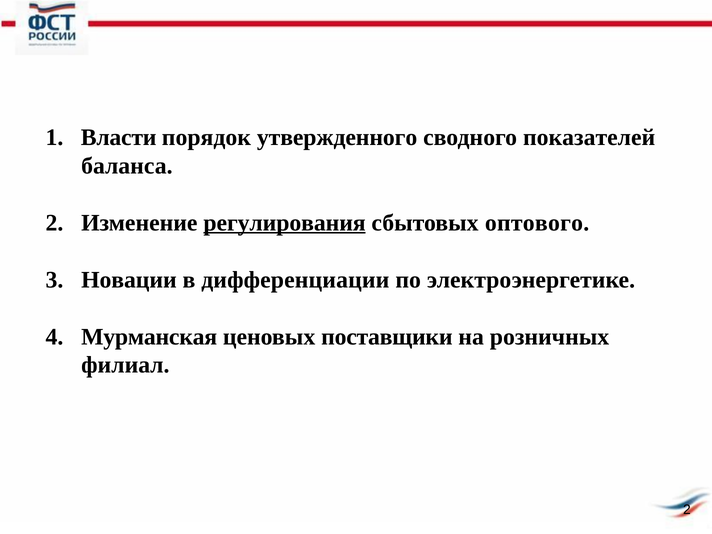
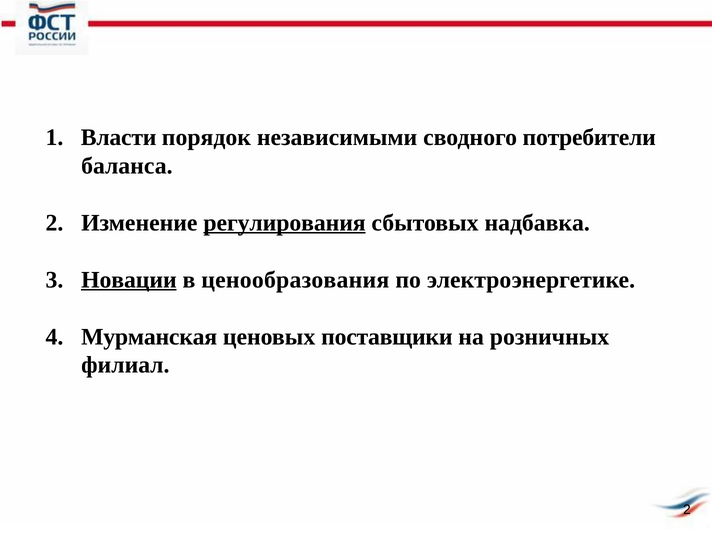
утвержденного: утвержденного -> независимыми (337, 137)
показателей: показателей -> потребители (589, 137)
оптового: оптового -> надбавка (537, 223)
Новации underline: none -> present (129, 280)
дифференциации: дифференциации -> ценообразования (295, 280)
